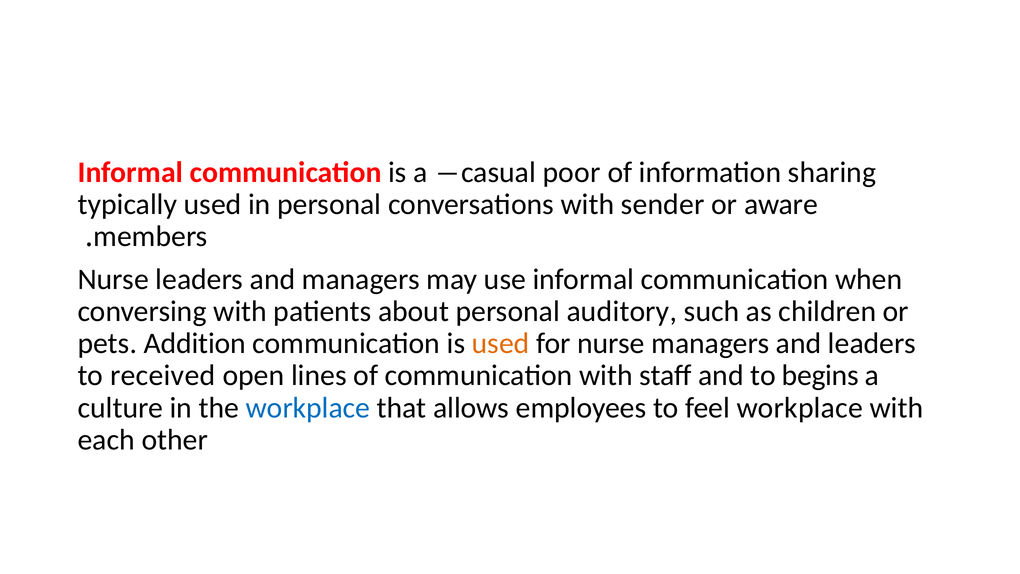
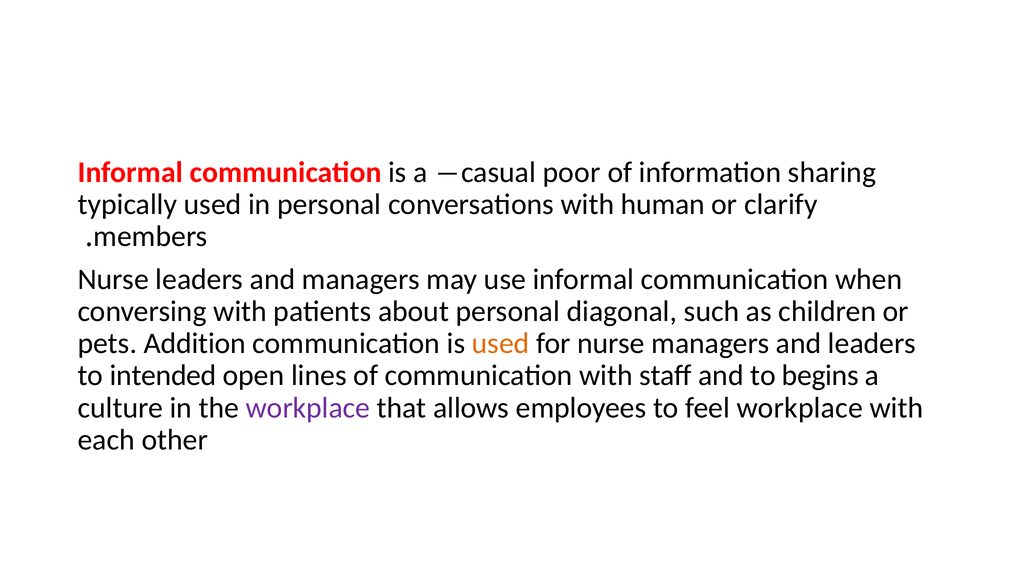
sender: sender -> human (663, 204)
aware: aware -> clarify (781, 204)
auditory: auditory -> diagonal (622, 311)
received: received -> intended (163, 375)
workplace colour: blue -> purple (308, 408)
